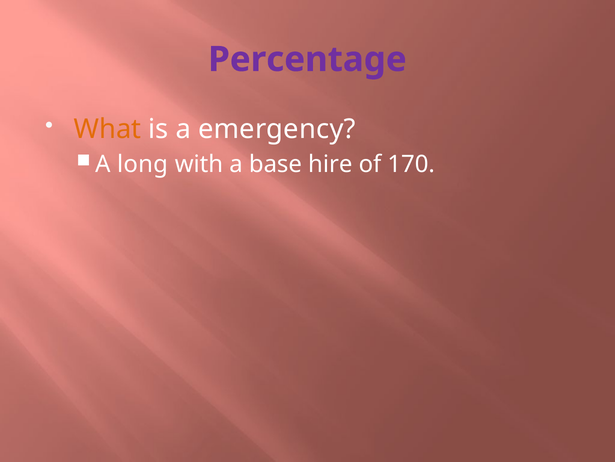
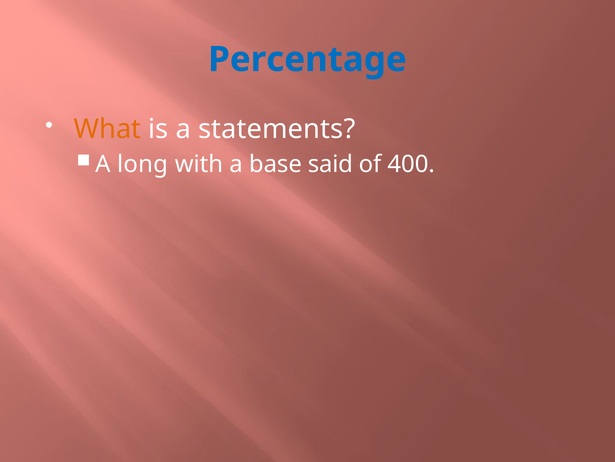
Percentage colour: purple -> blue (307, 59)
emergency: emergency -> statements (277, 129)
hire: hire -> said (330, 164)
170: 170 -> 400 (411, 164)
